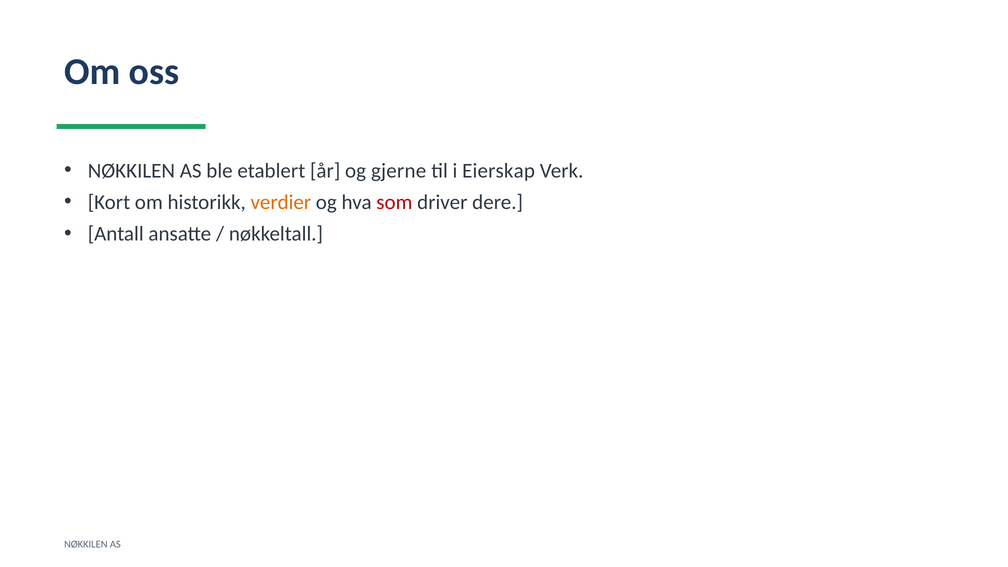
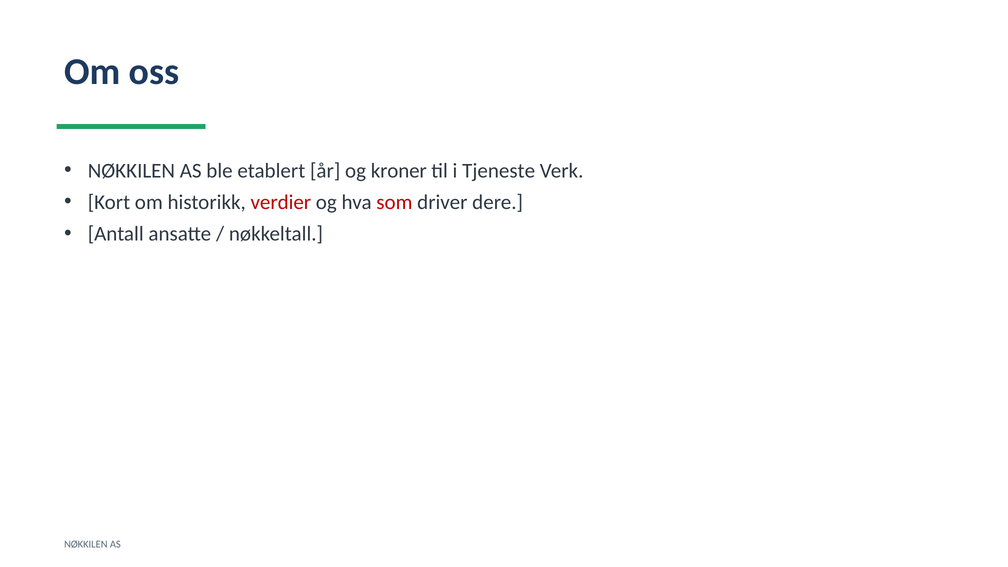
gjerne: gjerne -> kroner (399, 171)
Eierskap: Eierskap -> Tjeneste (499, 171)
verdier colour: orange -> red (281, 202)
